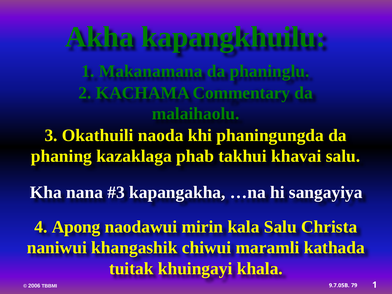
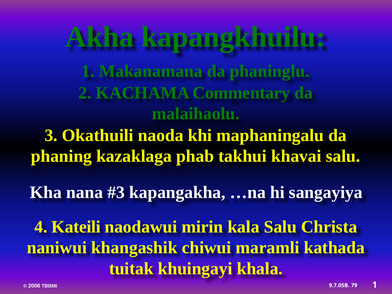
phaningungda: phaningungda -> maphaningalu (270, 135)
Apong: Apong -> Kateili (76, 227)
